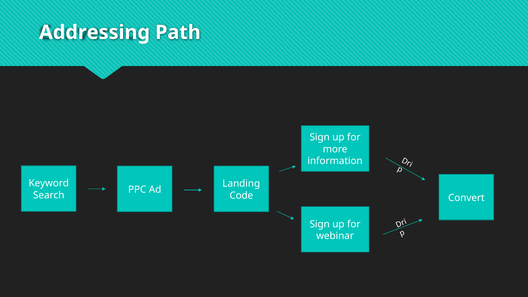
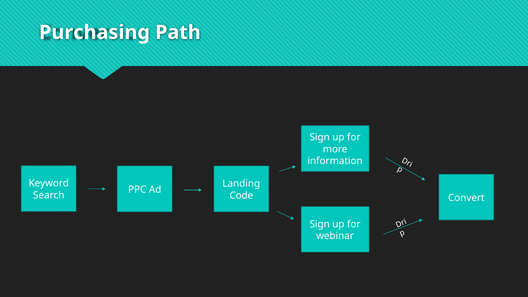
Addressing: Addressing -> Purchasing (94, 32)
